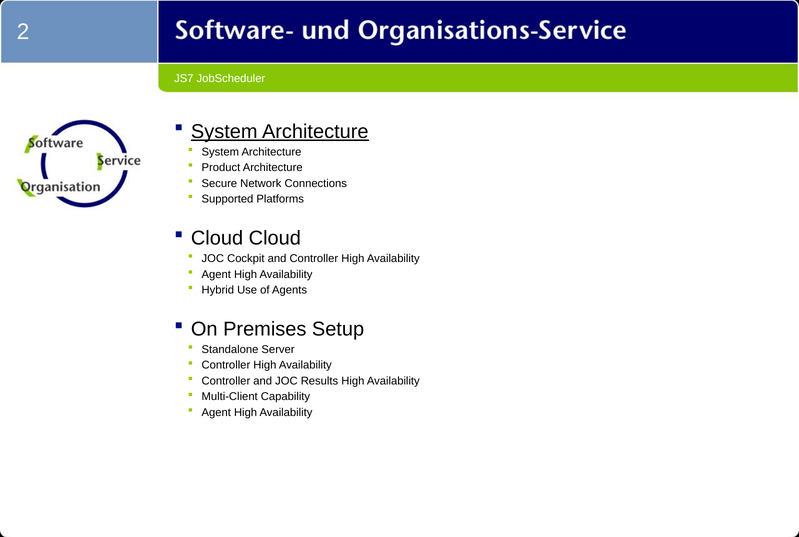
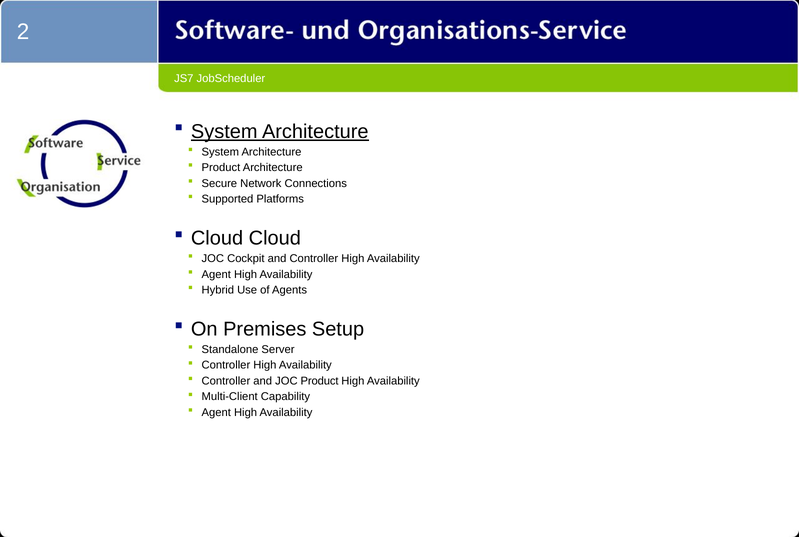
JOC Results: Results -> Product (320, 381)
